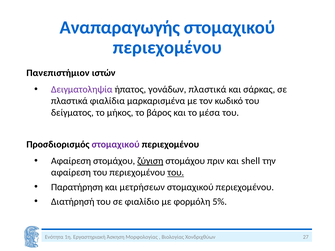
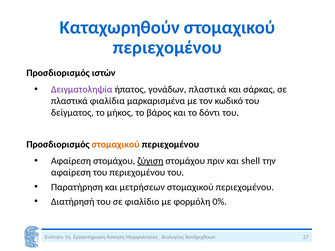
Αναπαραγωγής: Αναπαραγωγής -> Καταχωρηθούν (120, 27)
Πανεπιστήμιον: Πανεπιστήμιον -> Προσδιορισμός (58, 73)
μέσα: μέσα -> δόντι (210, 113)
στομαχικού colour: purple -> orange (116, 145)
του underline: present -> none (176, 173)
5%: 5% -> 0% (220, 202)
